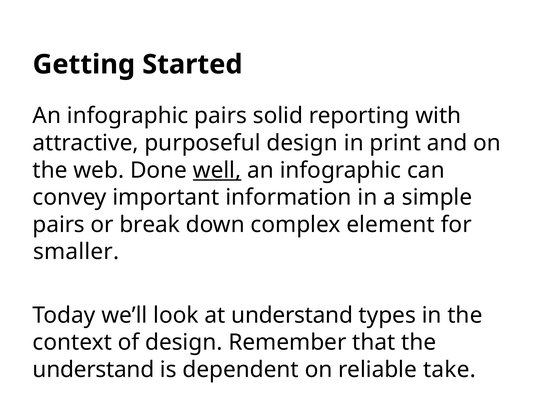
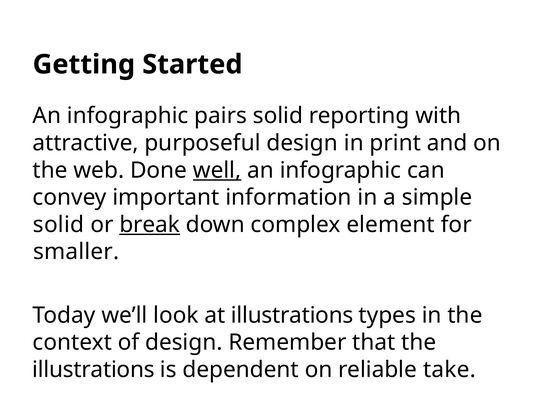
pairs: pairs -> solid (59, 225)
break underline: none -> present (150, 225)
at understand: understand -> illustrations (292, 315)
understand: understand -> illustrations (93, 370)
